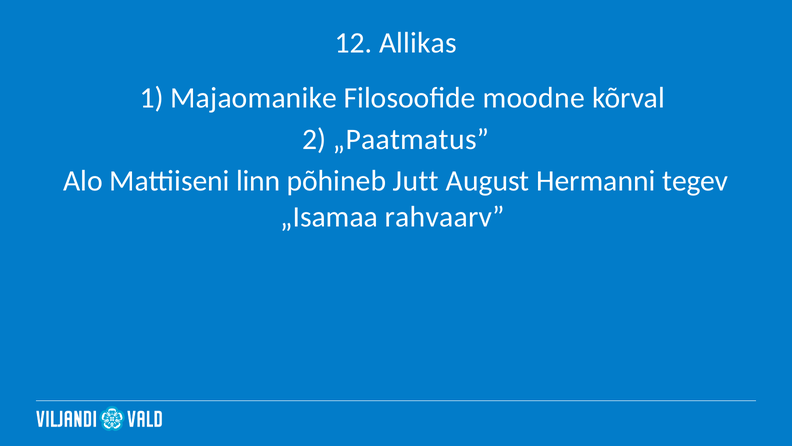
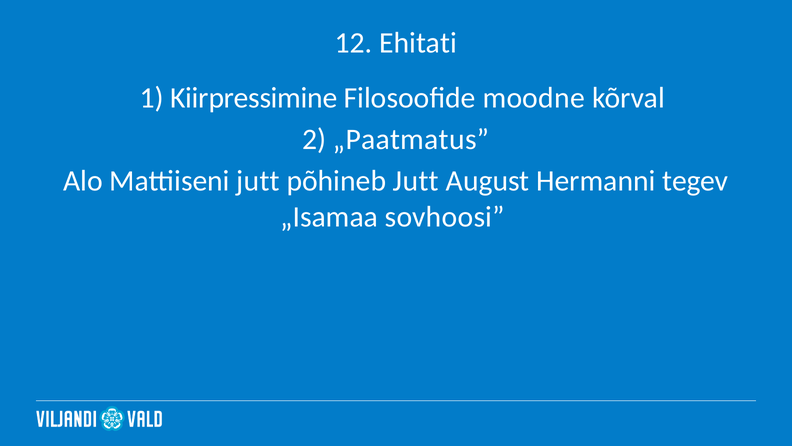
Allikas: Allikas -> Ehitati (418, 43)
Majaomanike: Majaomanike -> Kiirpressimine (254, 98)
Mattiiseni linn: linn -> jutt (258, 181)
rahvaarv: rahvaarv -> sovhoosi (445, 217)
